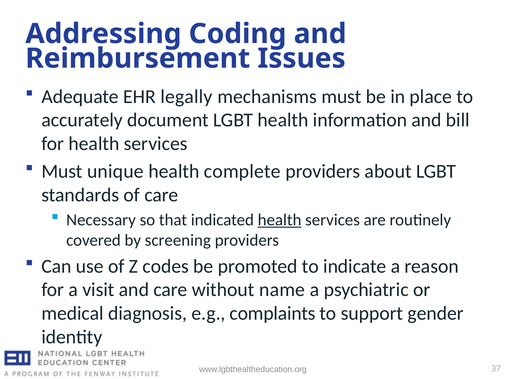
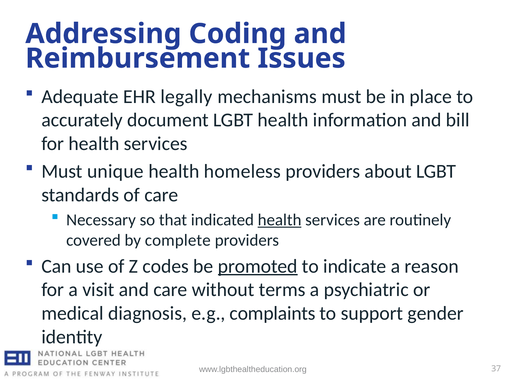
complete: complete -> homeless (242, 172)
screening: screening -> complete (178, 240)
promoted underline: none -> present (258, 267)
name: name -> terms (282, 290)
